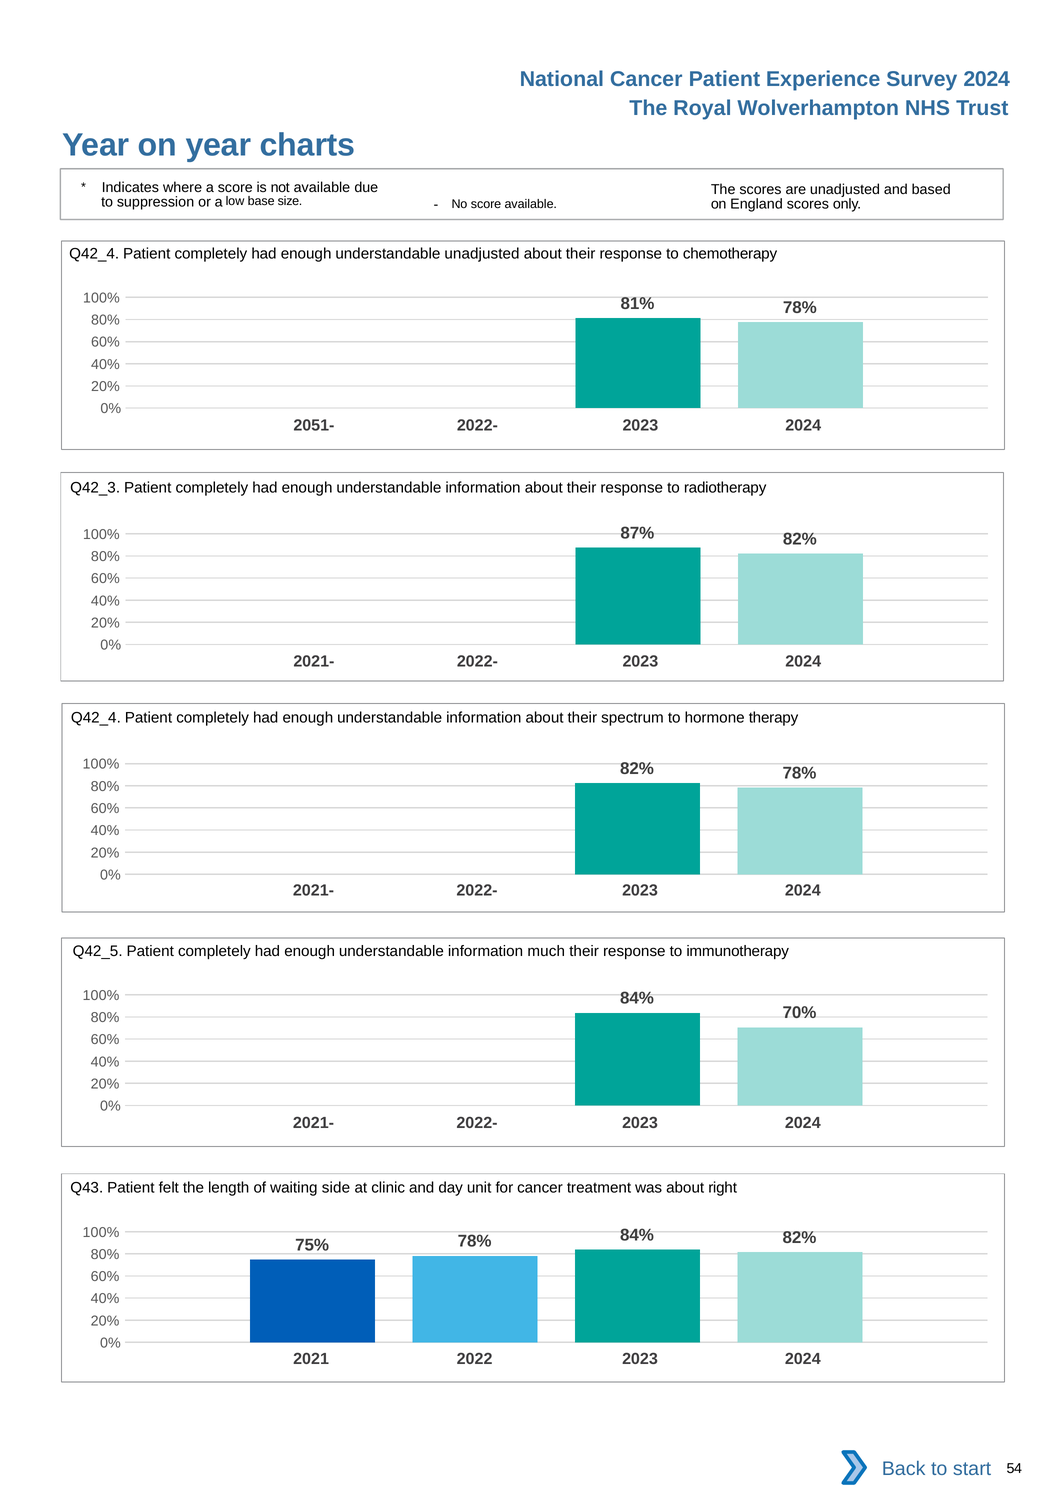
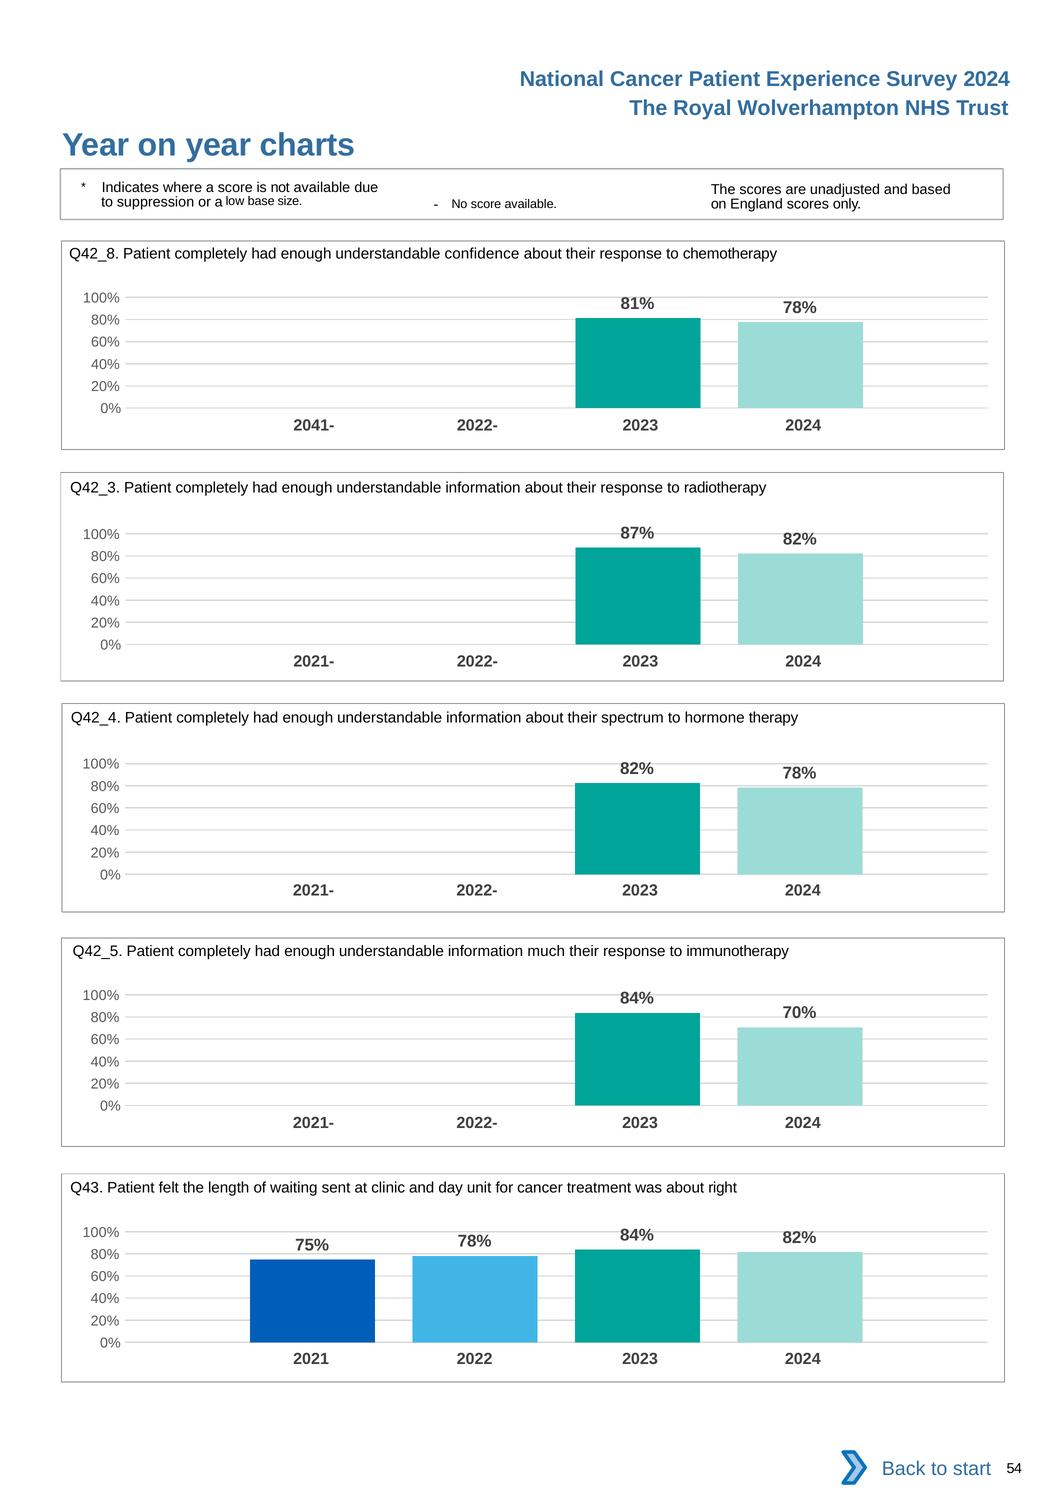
Q42_4: Q42_4 -> Q42_8 (94, 254)
understandable unadjusted: unadjusted -> confidence (482, 254)
2051-: 2051- -> 2041- (314, 425)
side: side -> sent (336, 1187)
